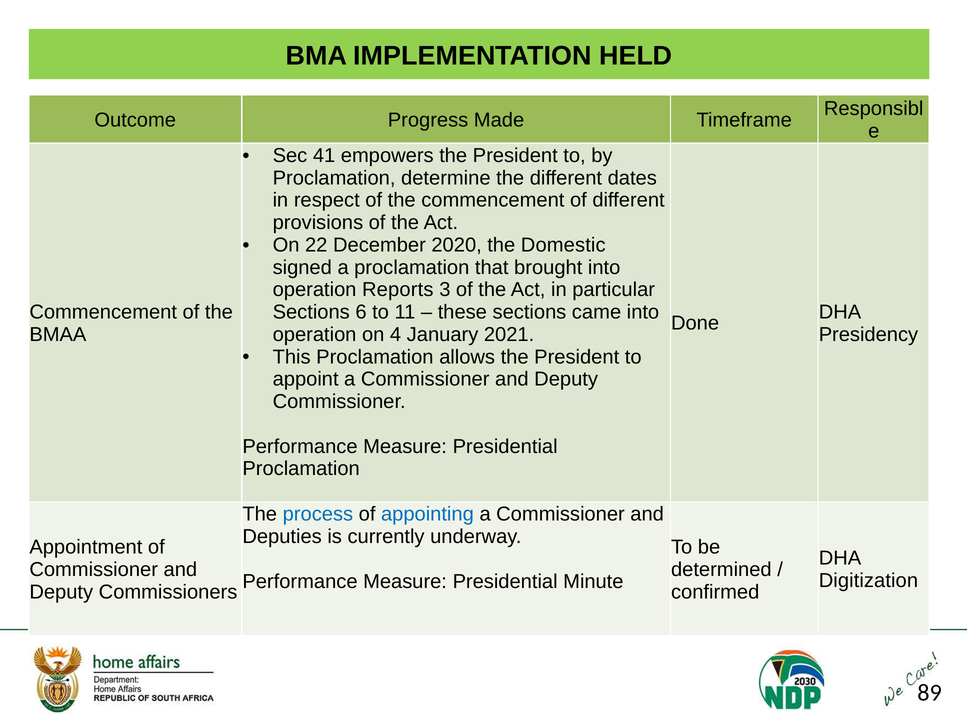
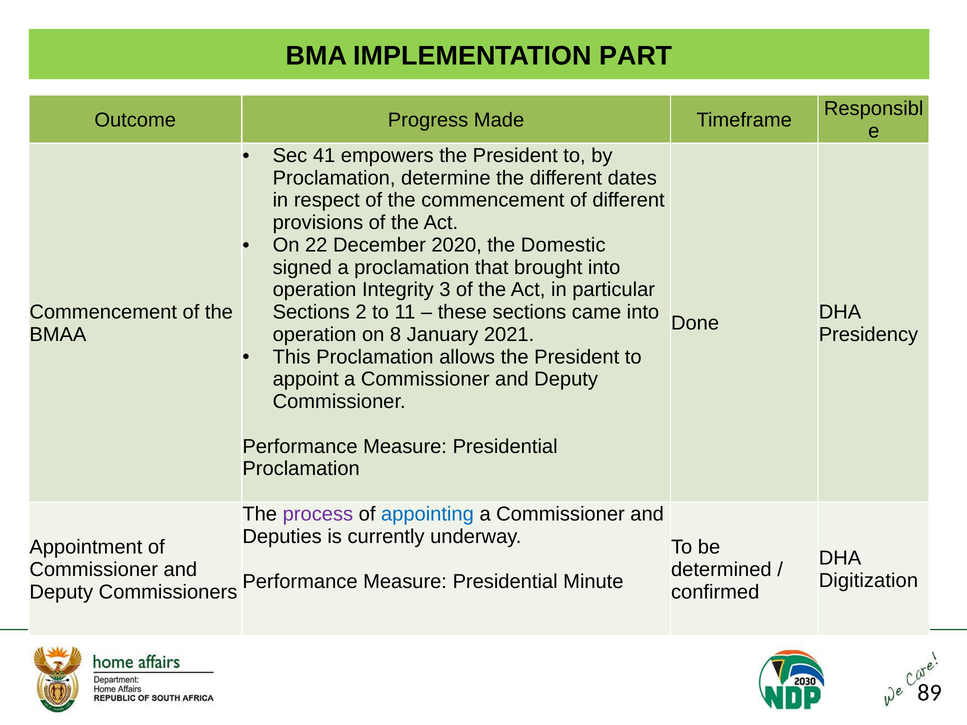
HELD: HELD -> PART (636, 56)
Reports: Reports -> Integrity (398, 290)
6: 6 -> 2 (361, 312)
4: 4 -> 8 (396, 335)
process colour: blue -> purple (318, 514)
